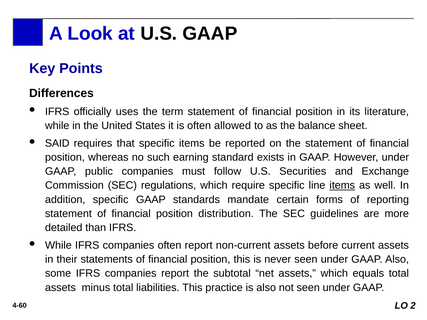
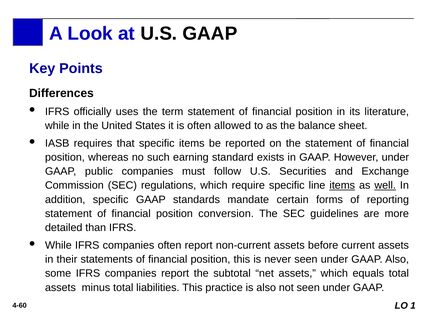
SAID: SAID -> IASB (57, 143)
well underline: none -> present (385, 186)
distribution: distribution -> conversion (226, 214)
2: 2 -> 1 (413, 306)
